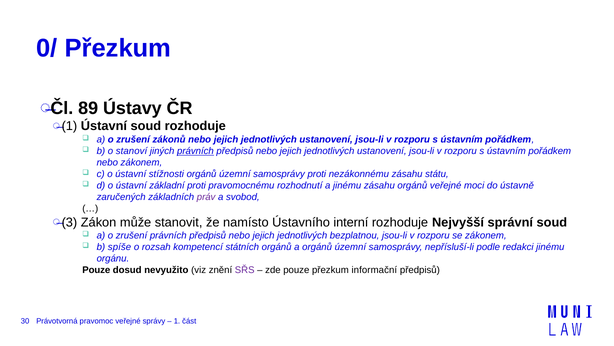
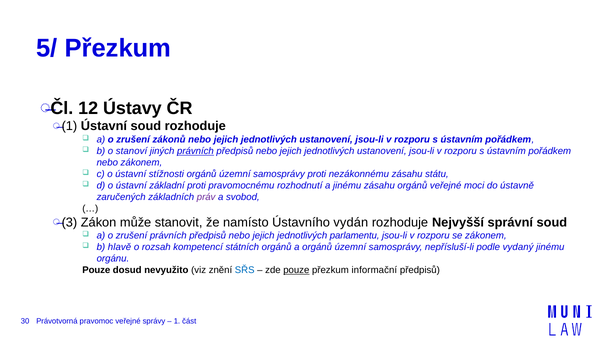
0/: 0/ -> 5/ (47, 48)
89: 89 -> 12 (88, 108)
interní: interní -> vydán (351, 222)
bezplatnou: bezplatnou -> parlamentu (355, 235)
spíše: spíše -> hlavě (120, 247)
redakci: redakci -> vydaný (518, 247)
SŘS colour: purple -> blue (245, 270)
pouze underline: none -> present (296, 270)
